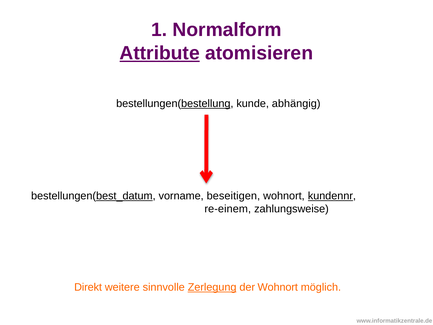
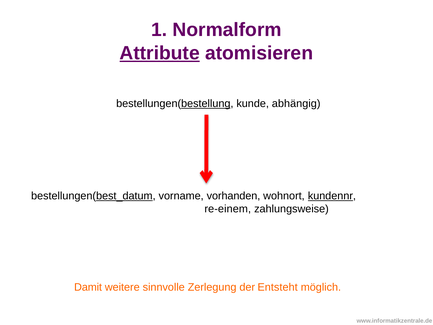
beseitigen: beseitigen -> vorhanden (233, 196)
Direkt: Direkt -> Damit (88, 287)
Zerlegung underline: present -> none (212, 287)
der Wohnort: Wohnort -> Entsteht (278, 287)
